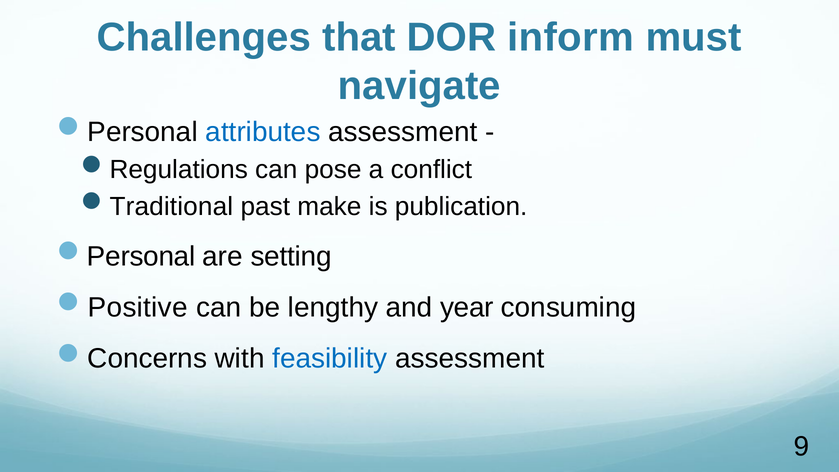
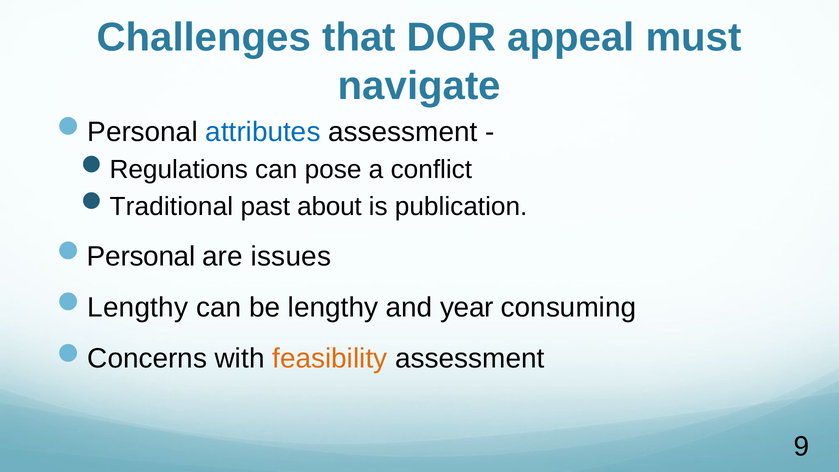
inform: inform -> appeal (571, 37)
make: make -> about (329, 206)
setting: setting -> issues (291, 257)
Positive: Positive -> Lengthy (138, 308)
feasibility colour: blue -> orange (330, 359)
